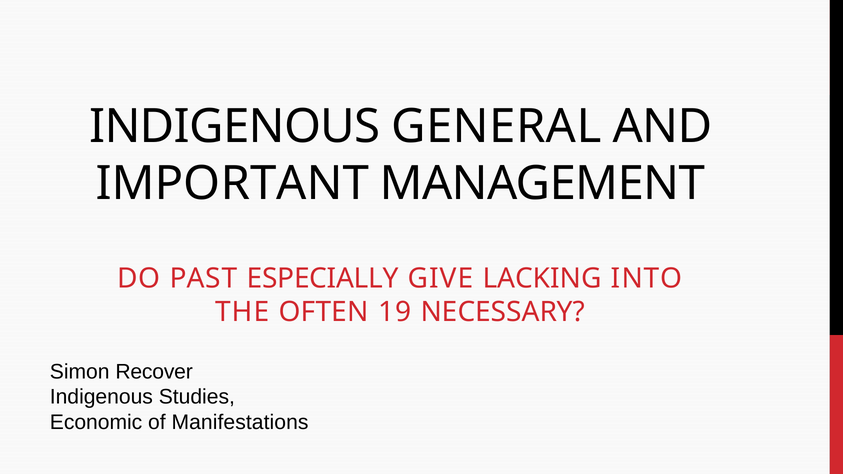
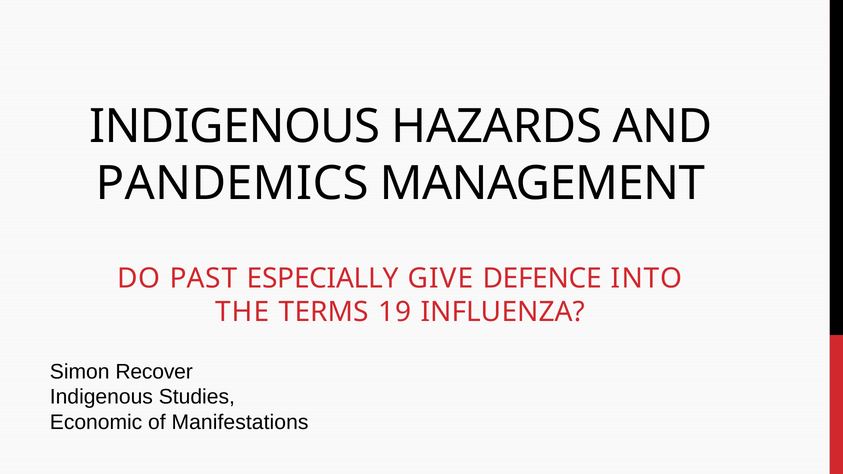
GENERAL: GENERAL -> HAZARDS (497, 127)
IMPORTANT: IMPORTANT -> PANDEMICS (232, 184)
LACKING: LACKING -> DEFENCE (542, 278)
OFTEN: OFTEN -> TERMS (324, 312)
NECESSARY: NECESSARY -> INFLUENZA (503, 312)
